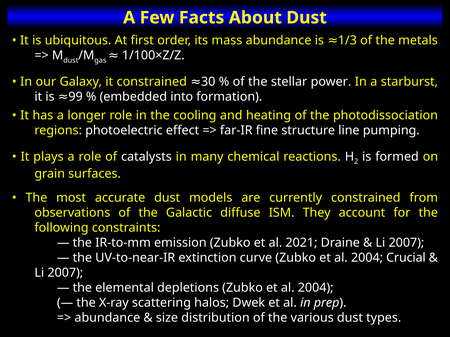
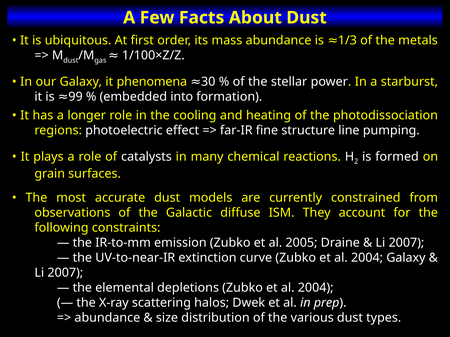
it constrained: constrained -> phenomena (152, 82)
2021: 2021 -> 2005 (301, 243)
2004 Crucial: Crucial -> Galaxy (406, 258)
